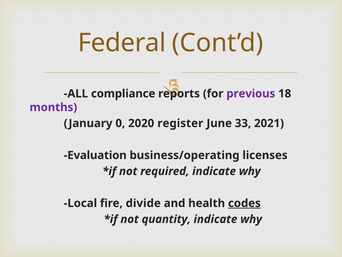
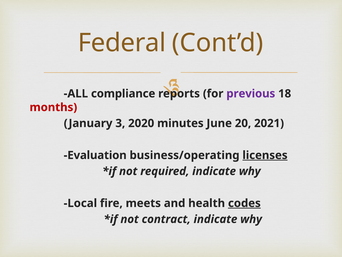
months colour: purple -> red (53, 107)
0: 0 -> 3 (120, 123)
register: register -> minutes (180, 123)
33: 33 -> 20 (243, 123)
licenses underline: none -> present (265, 155)
divide: divide -> meets (143, 203)
quantity: quantity -> contract (166, 219)
